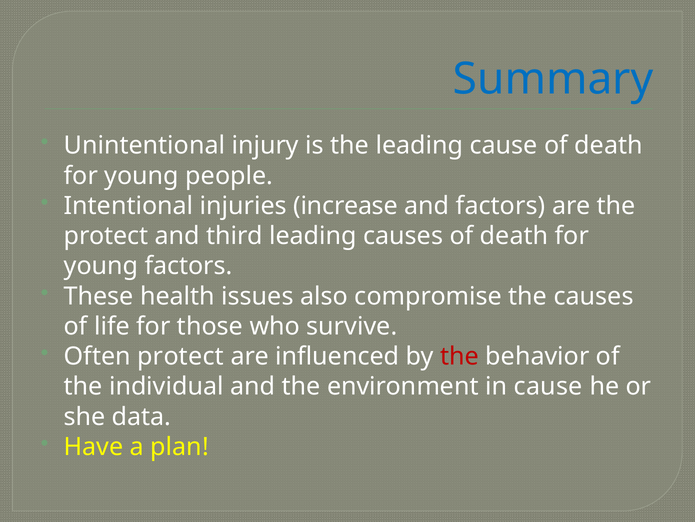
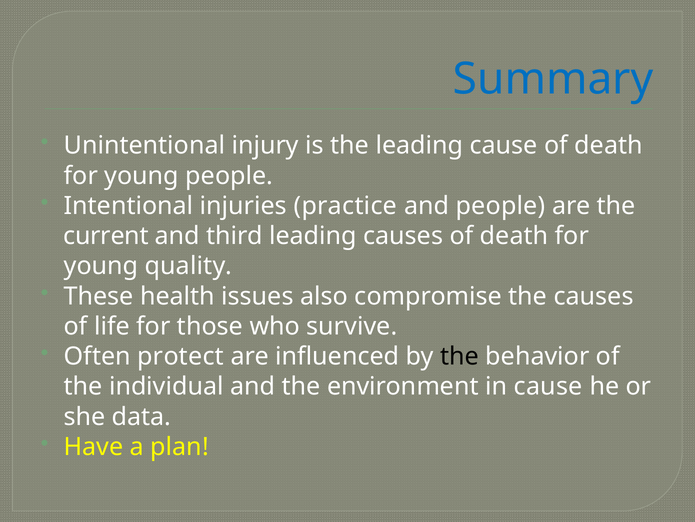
increase: increase -> practice (345, 206)
and factors: factors -> people (501, 206)
protect: protect -> current (106, 236)
young factors: factors -> quality (189, 266)
the colour: red -> black (459, 356)
